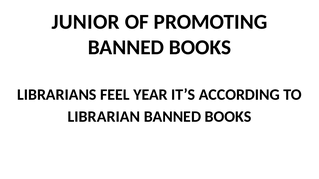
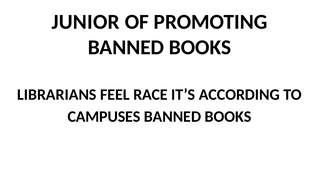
YEAR: YEAR -> RACE (151, 95)
LIBRARIAN: LIBRARIAN -> CAMPUSES (104, 117)
